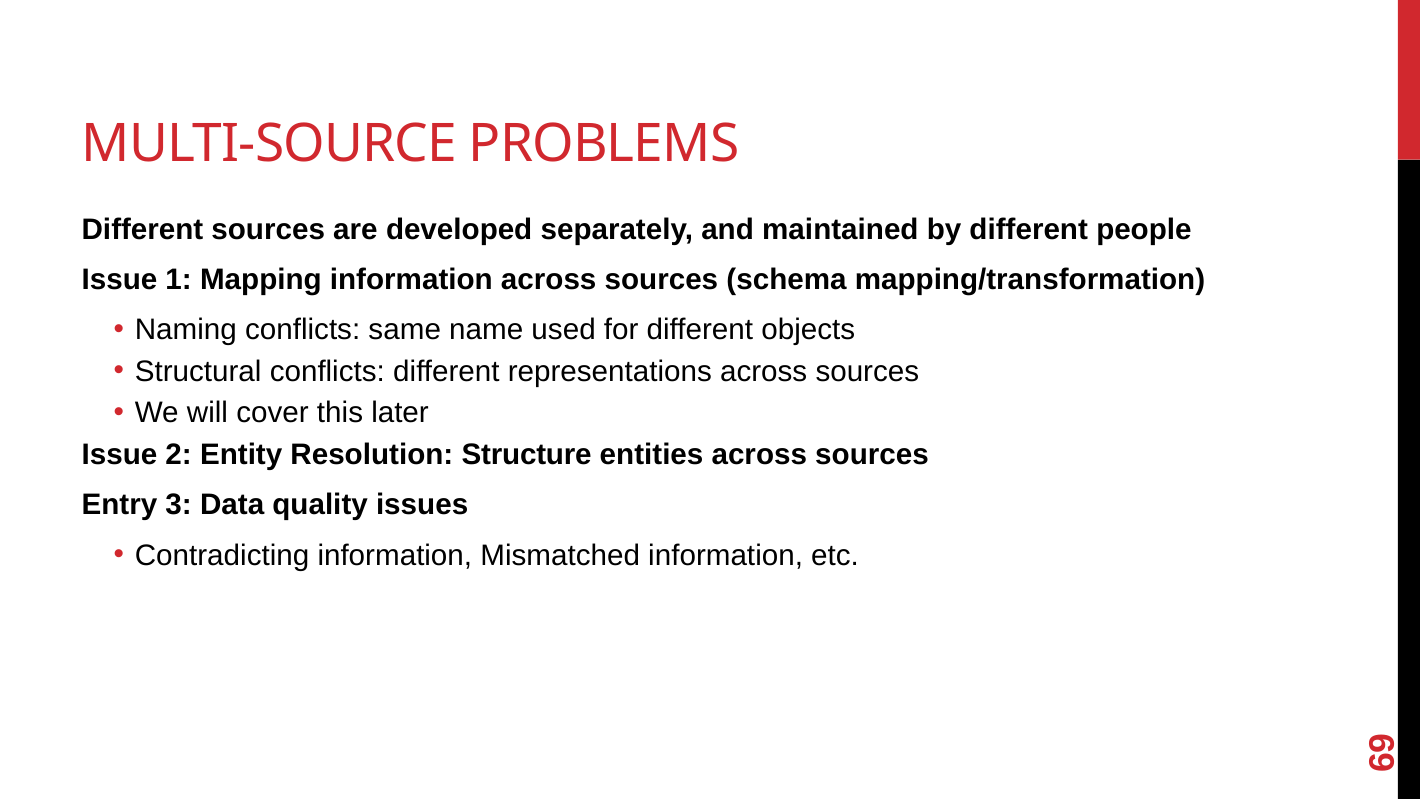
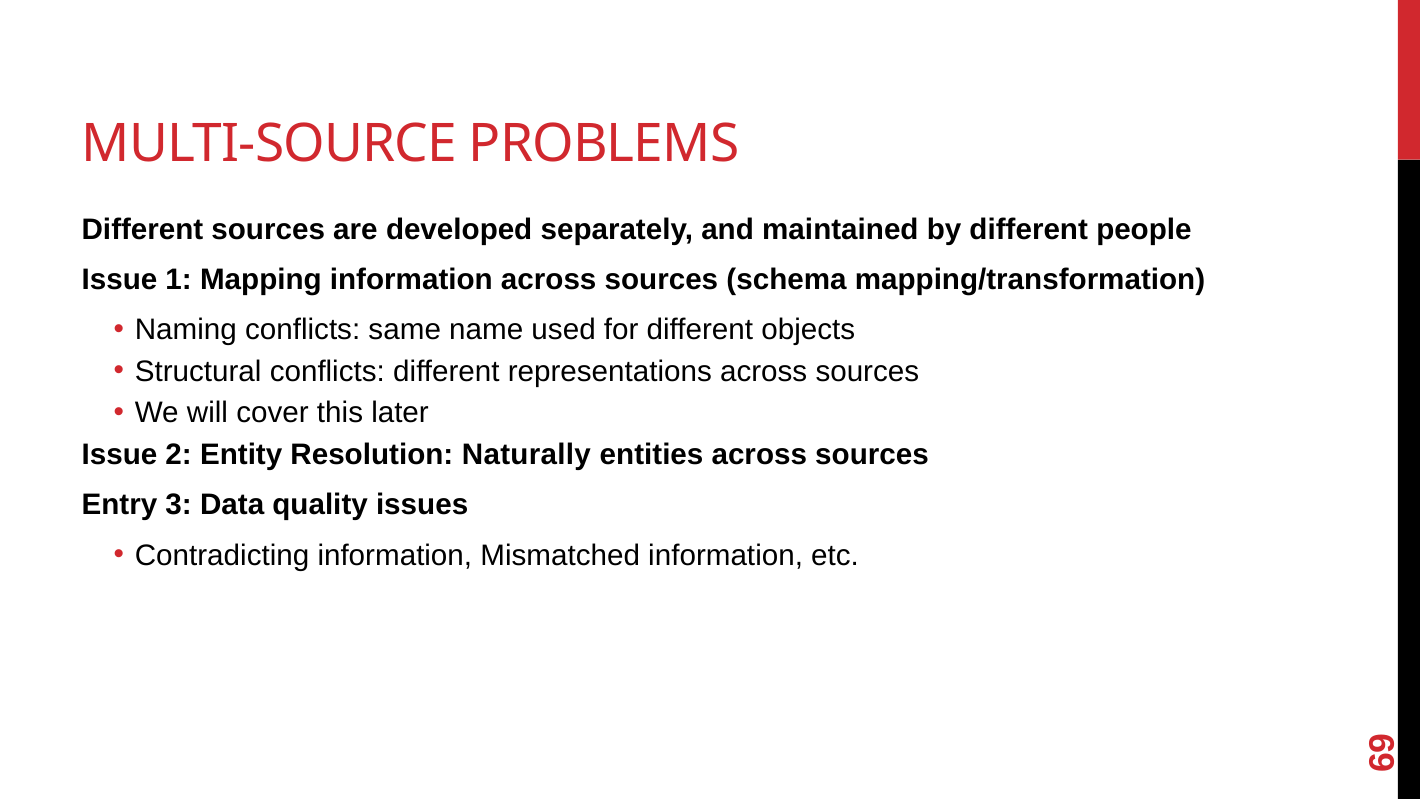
Structure: Structure -> Naturally (526, 454)
